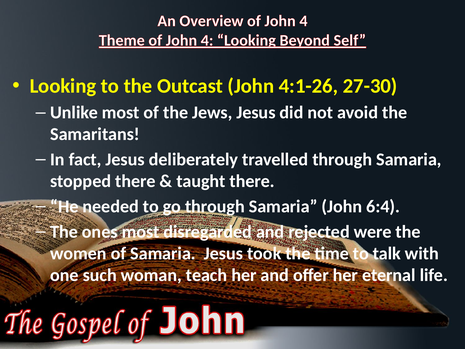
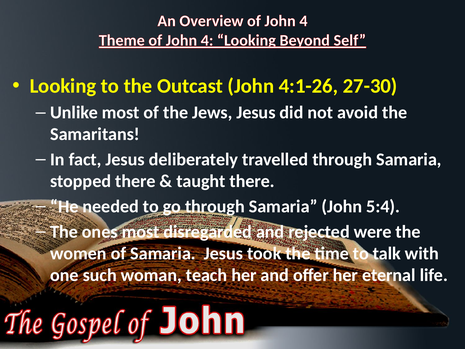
6:4: 6:4 -> 5:4 (383, 206)
